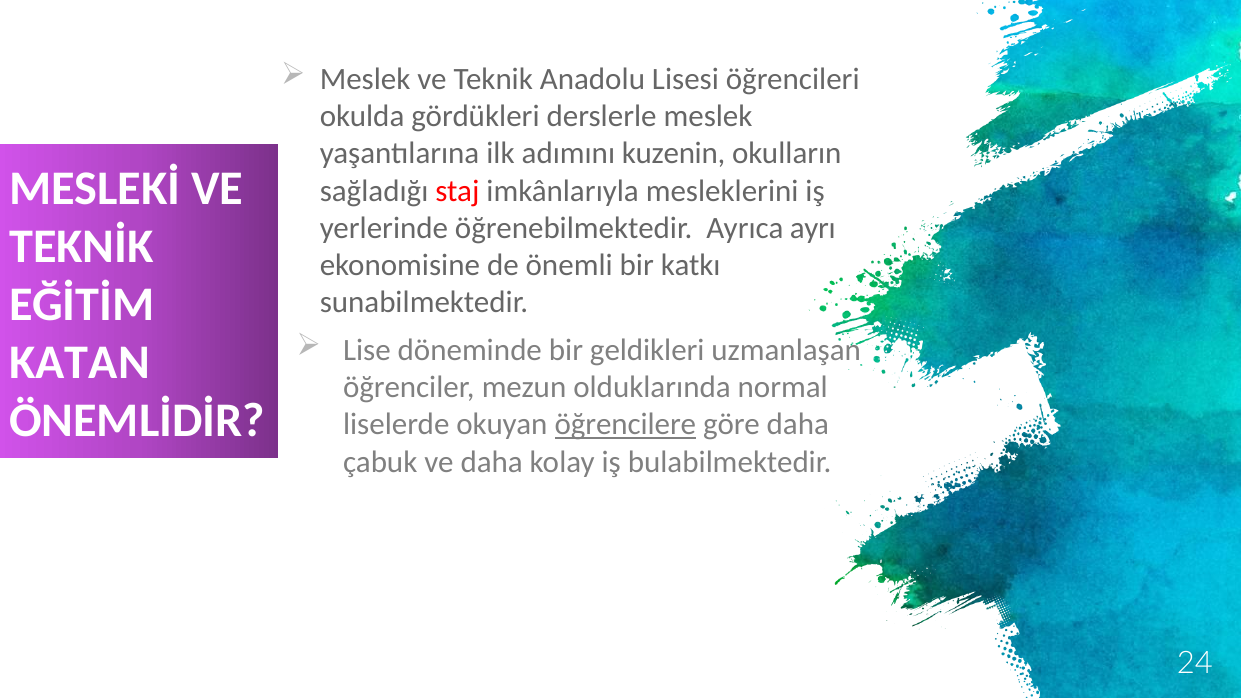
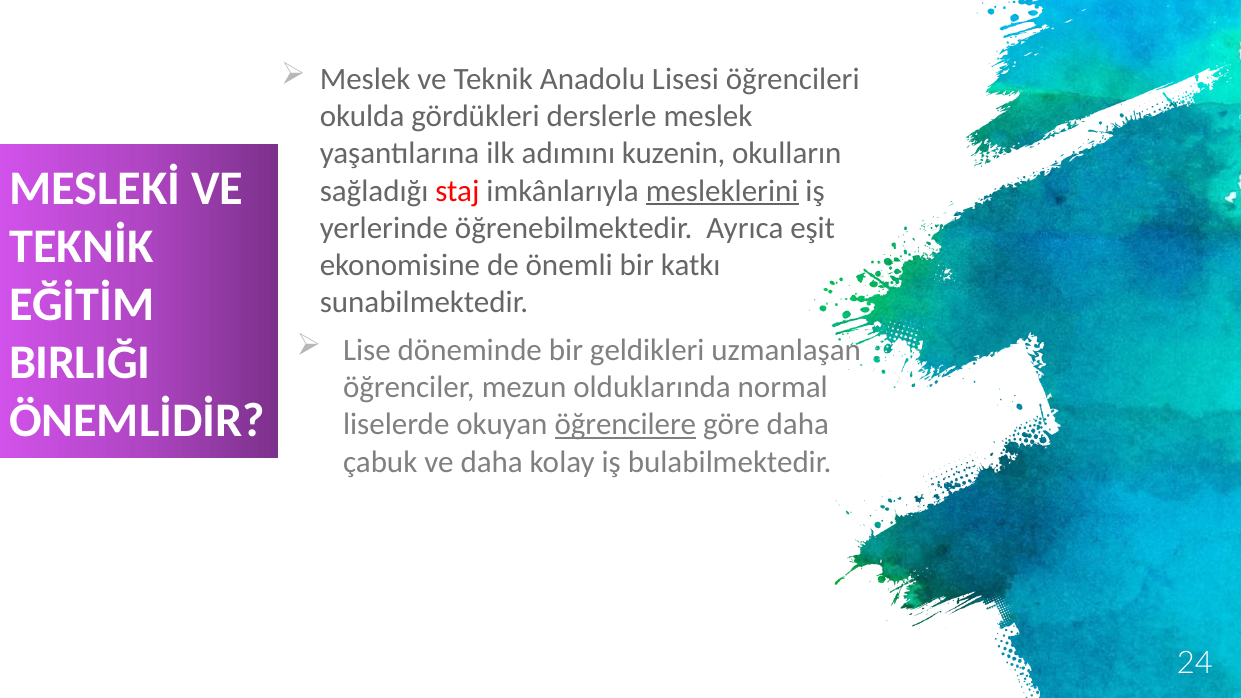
mesleklerini underline: none -> present (722, 191)
ayrı: ayrı -> eşit (813, 228)
KATAN: KATAN -> BIRLIĞI (80, 362)
